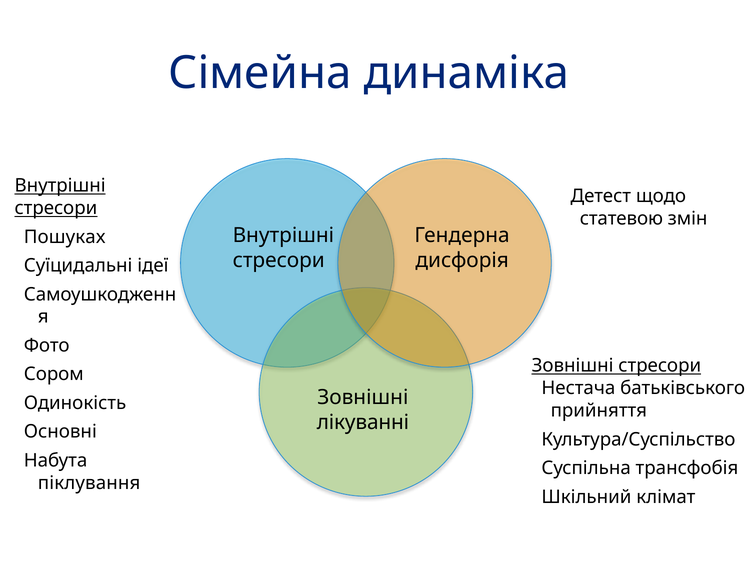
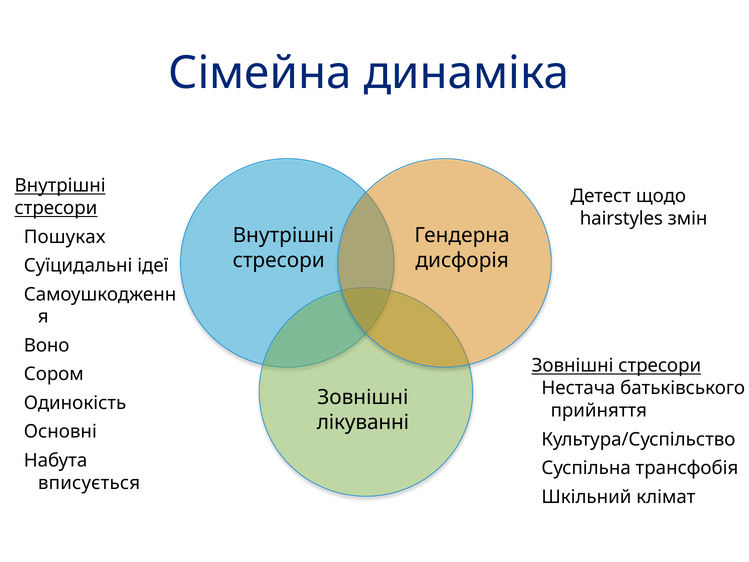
статевою: статевою -> hairstyles (621, 219)
Фото: Фото -> Воно (47, 345)
піклування: піклування -> вписується (89, 483)
